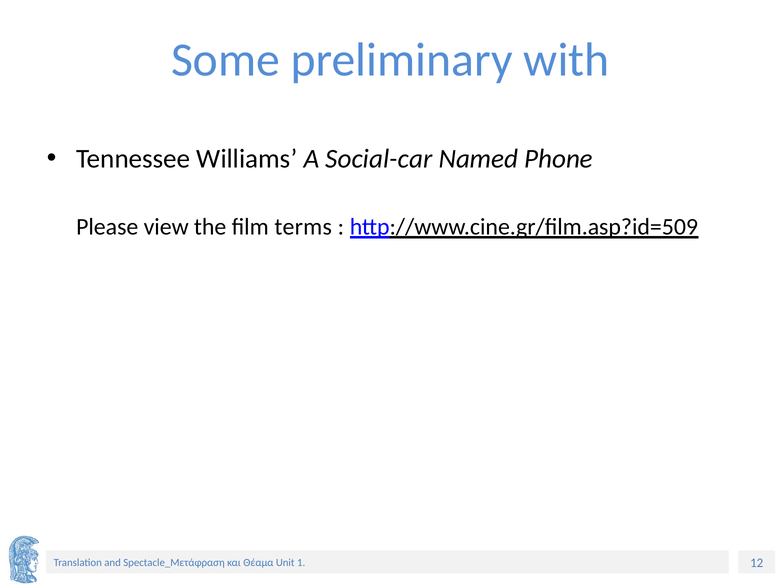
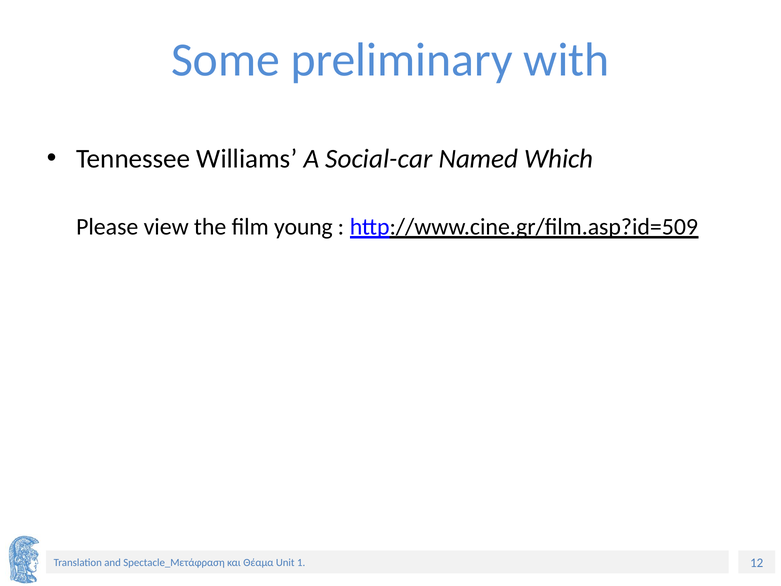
Phone: Phone -> Which (559, 159)
terms: terms -> young (303, 227)
